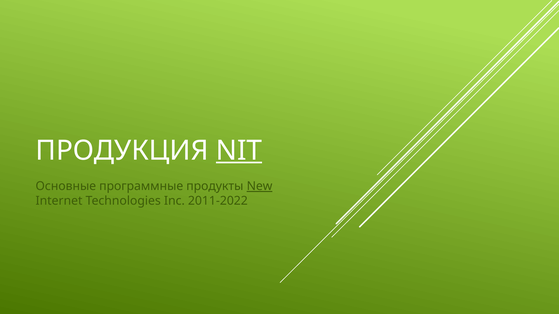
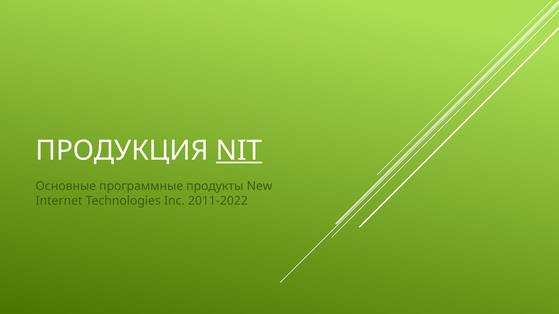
New underline: present -> none (260, 187)
